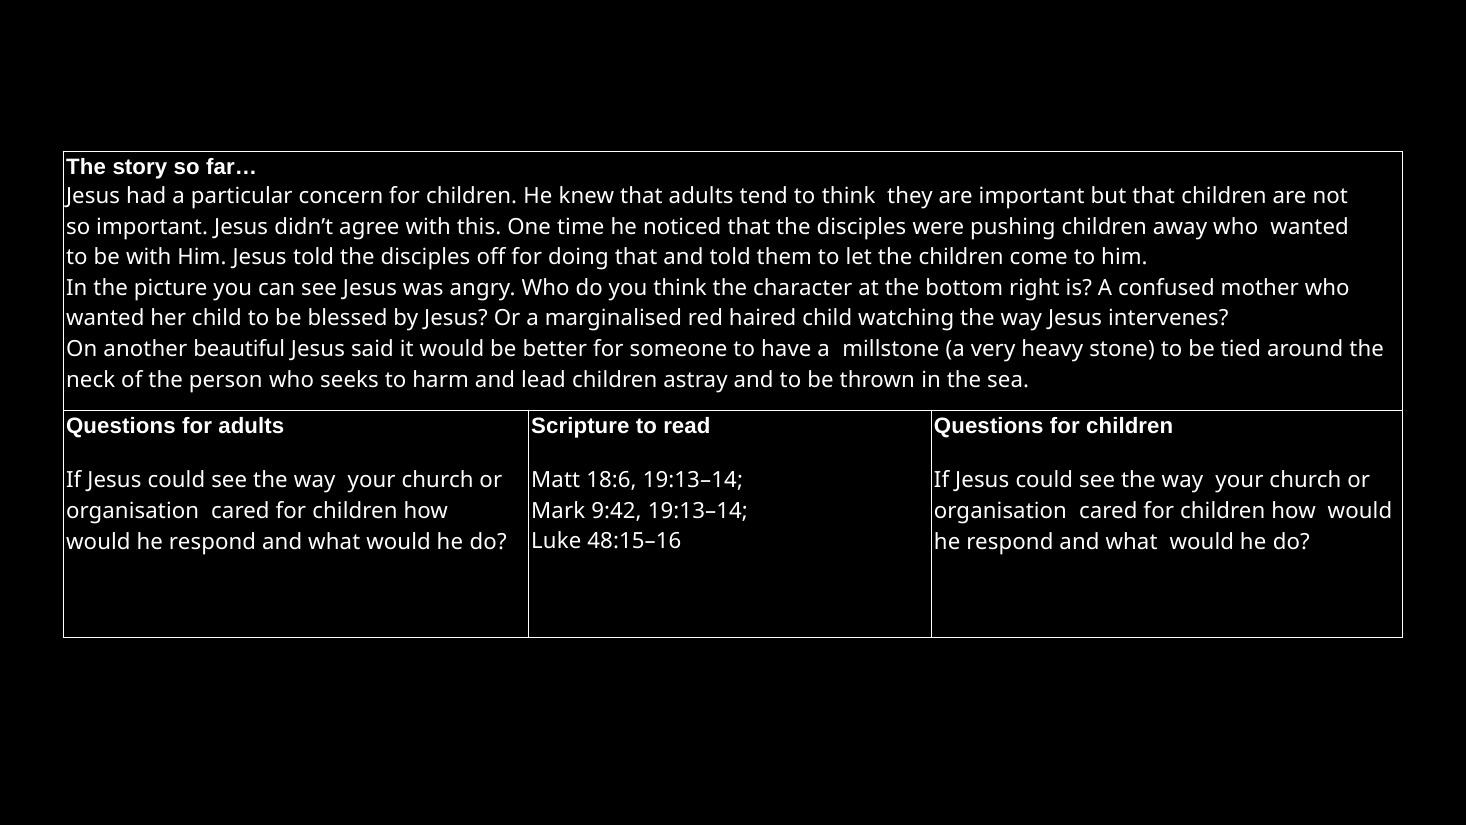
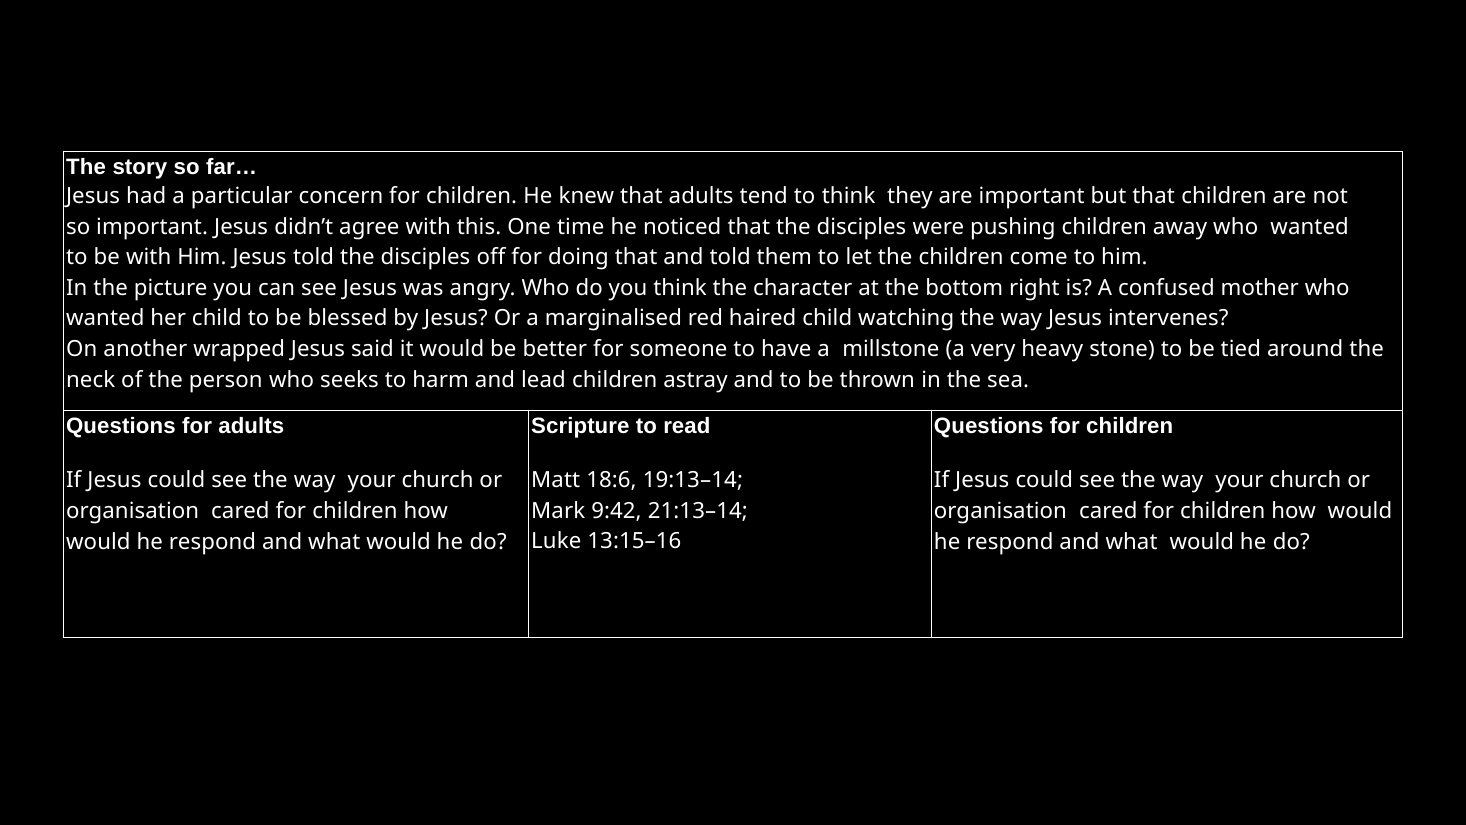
beautiful: beautiful -> wrapped (239, 349)
9:42 19:13–14: 19:13–14 -> 21:13–14 (698, 511)
48:15–16: 48:15–16 -> 13:15–16 (634, 541)
